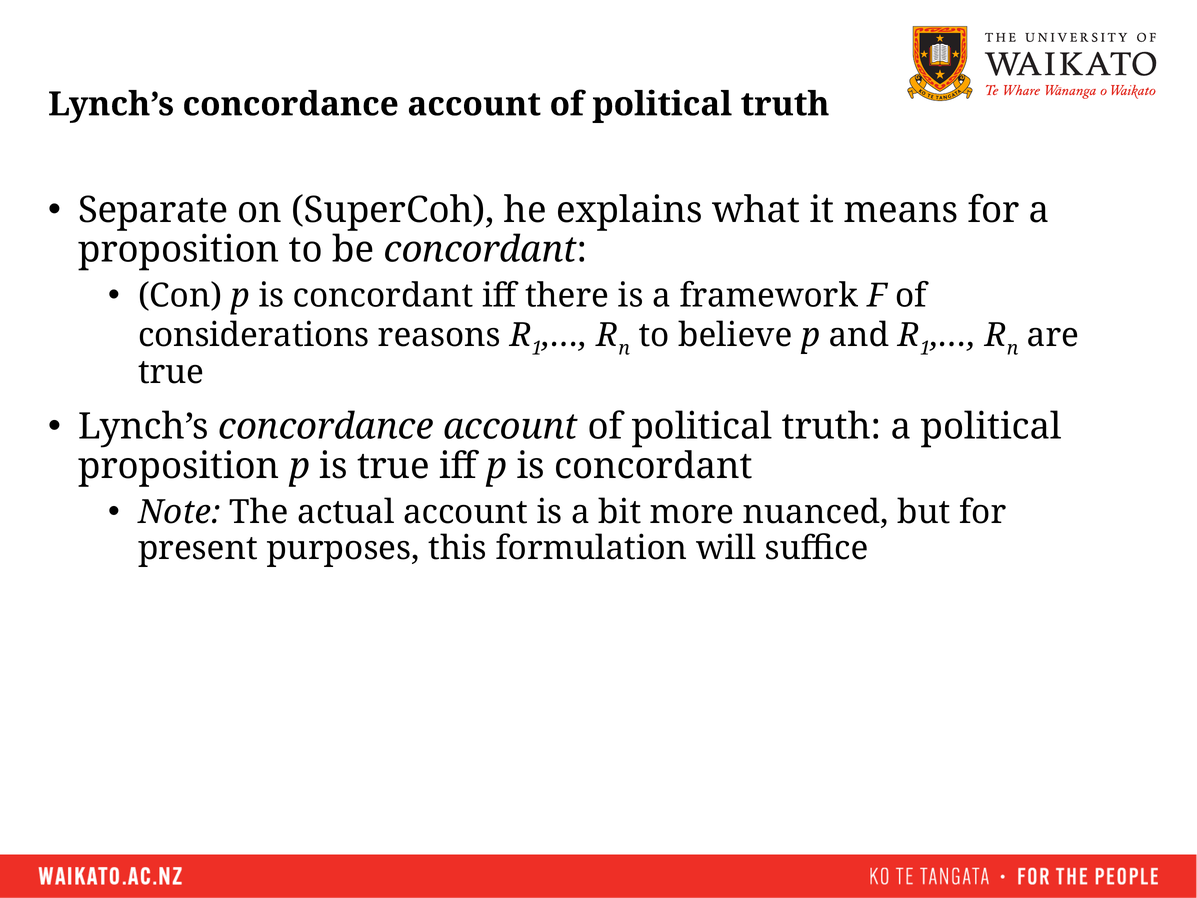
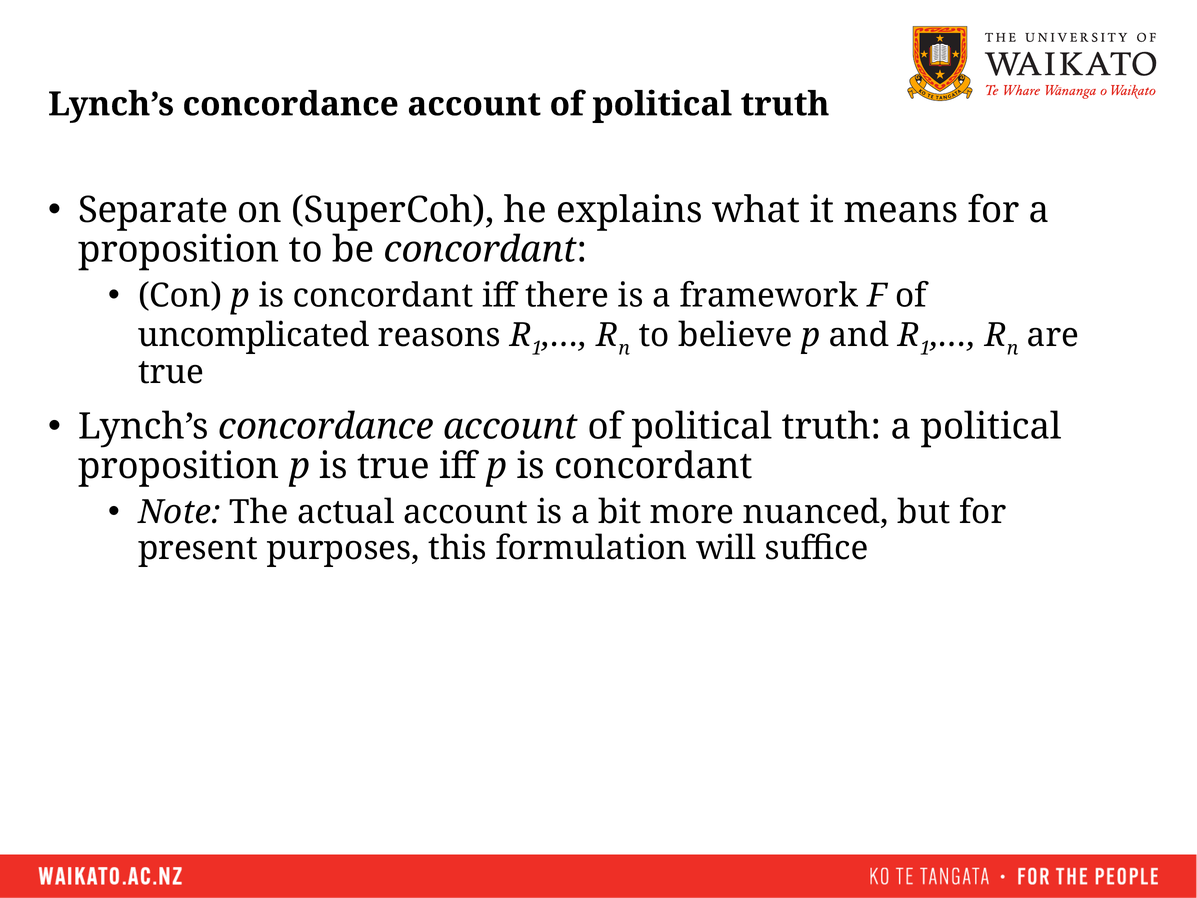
considerations: considerations -> uncomplicated (254, 335)
